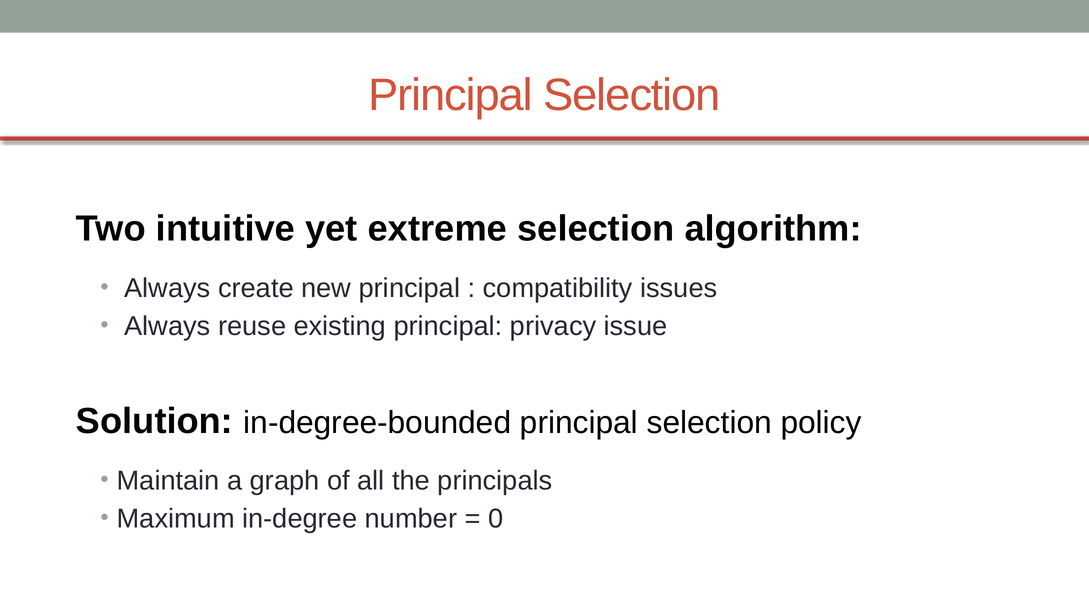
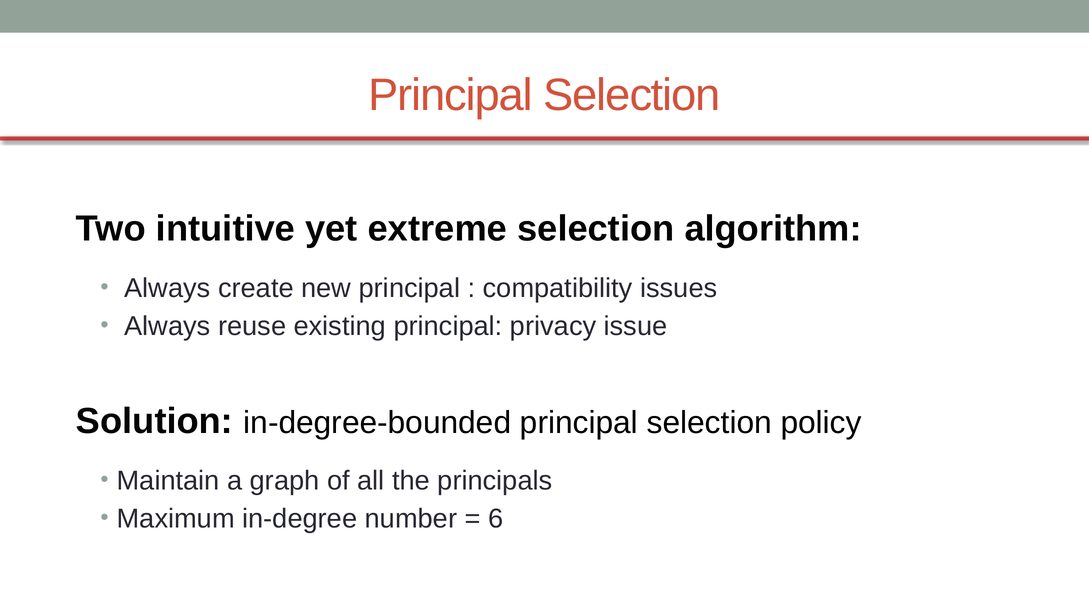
0: 0 -> 6 (496, 519)
